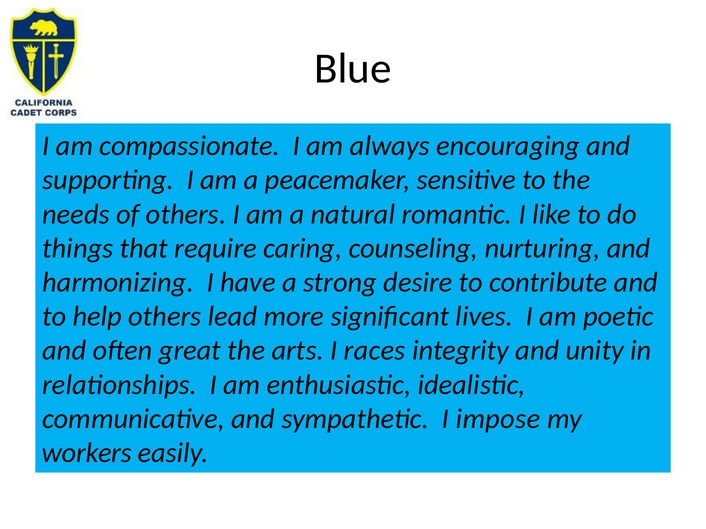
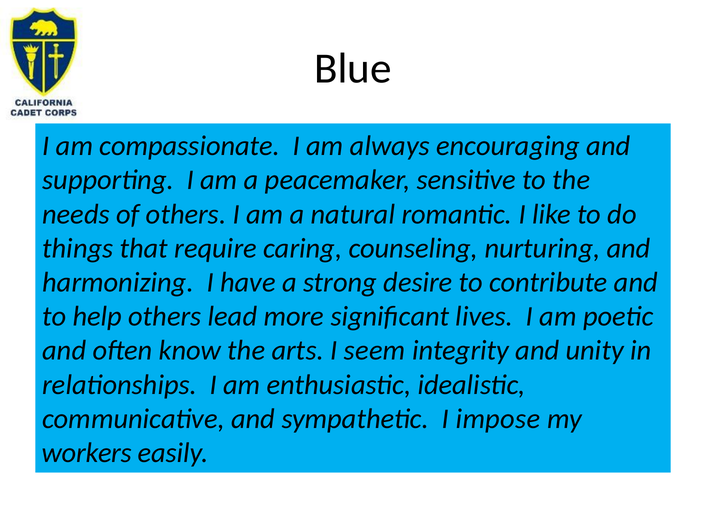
great: great -> know (190, 351)
races: races -> seem (375, 351)
